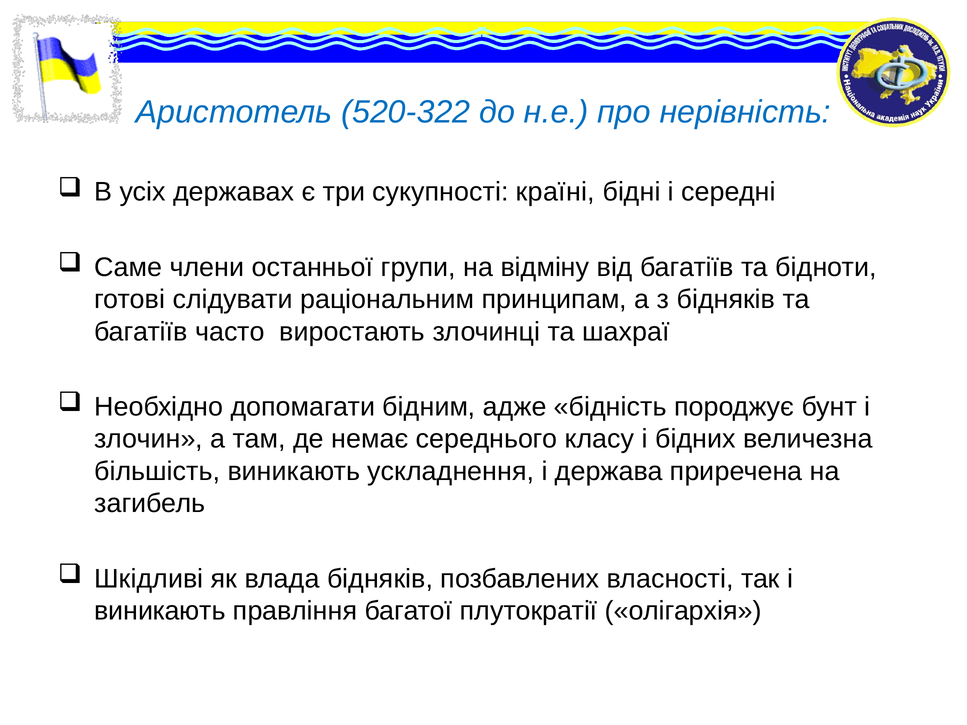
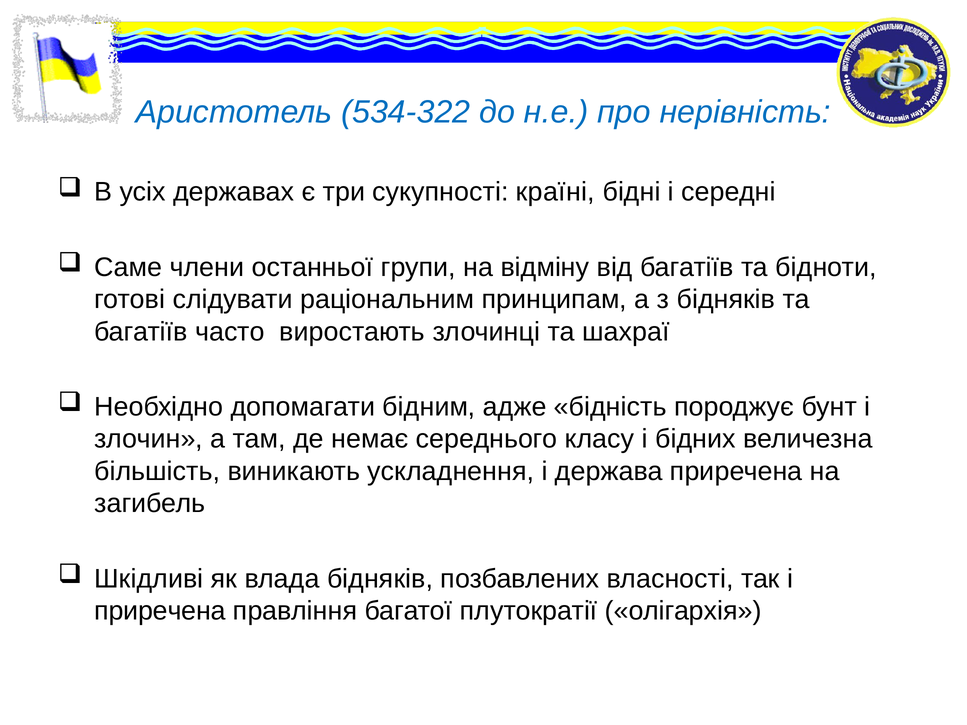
520-322: 520-322 -> 534-322 (406, 112)
виникають: виникають -> приречена (160, 611)
